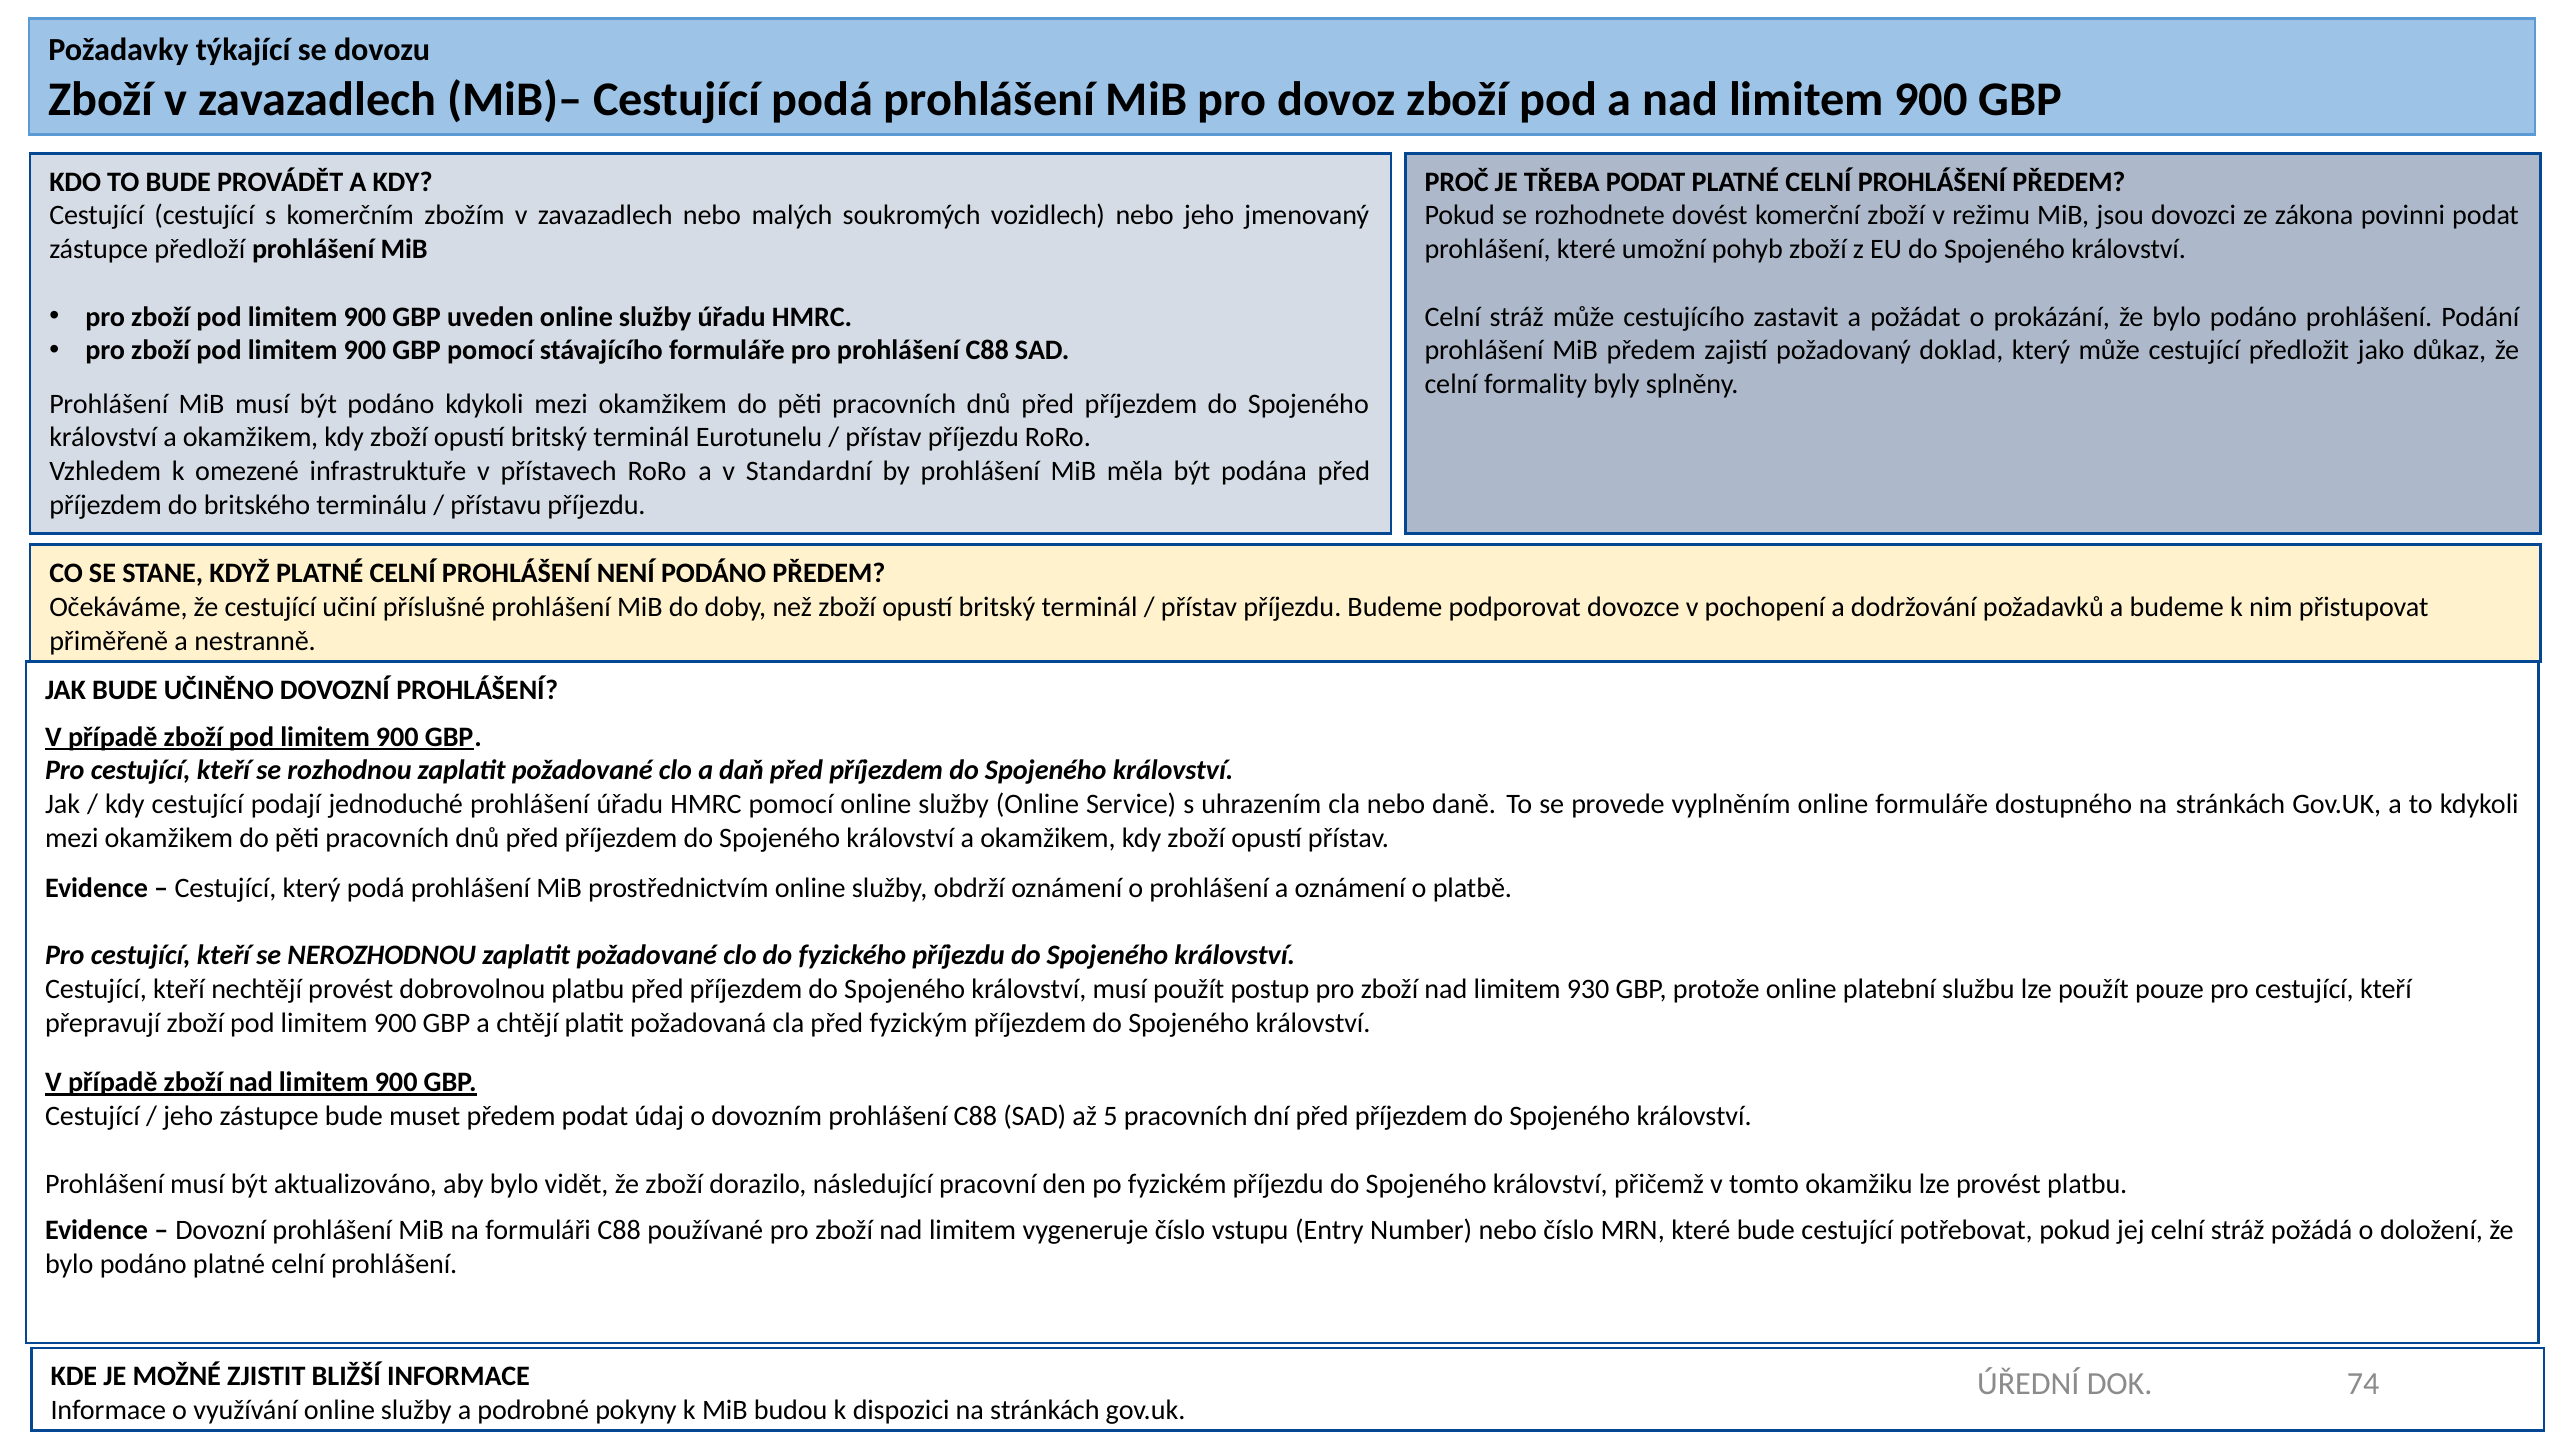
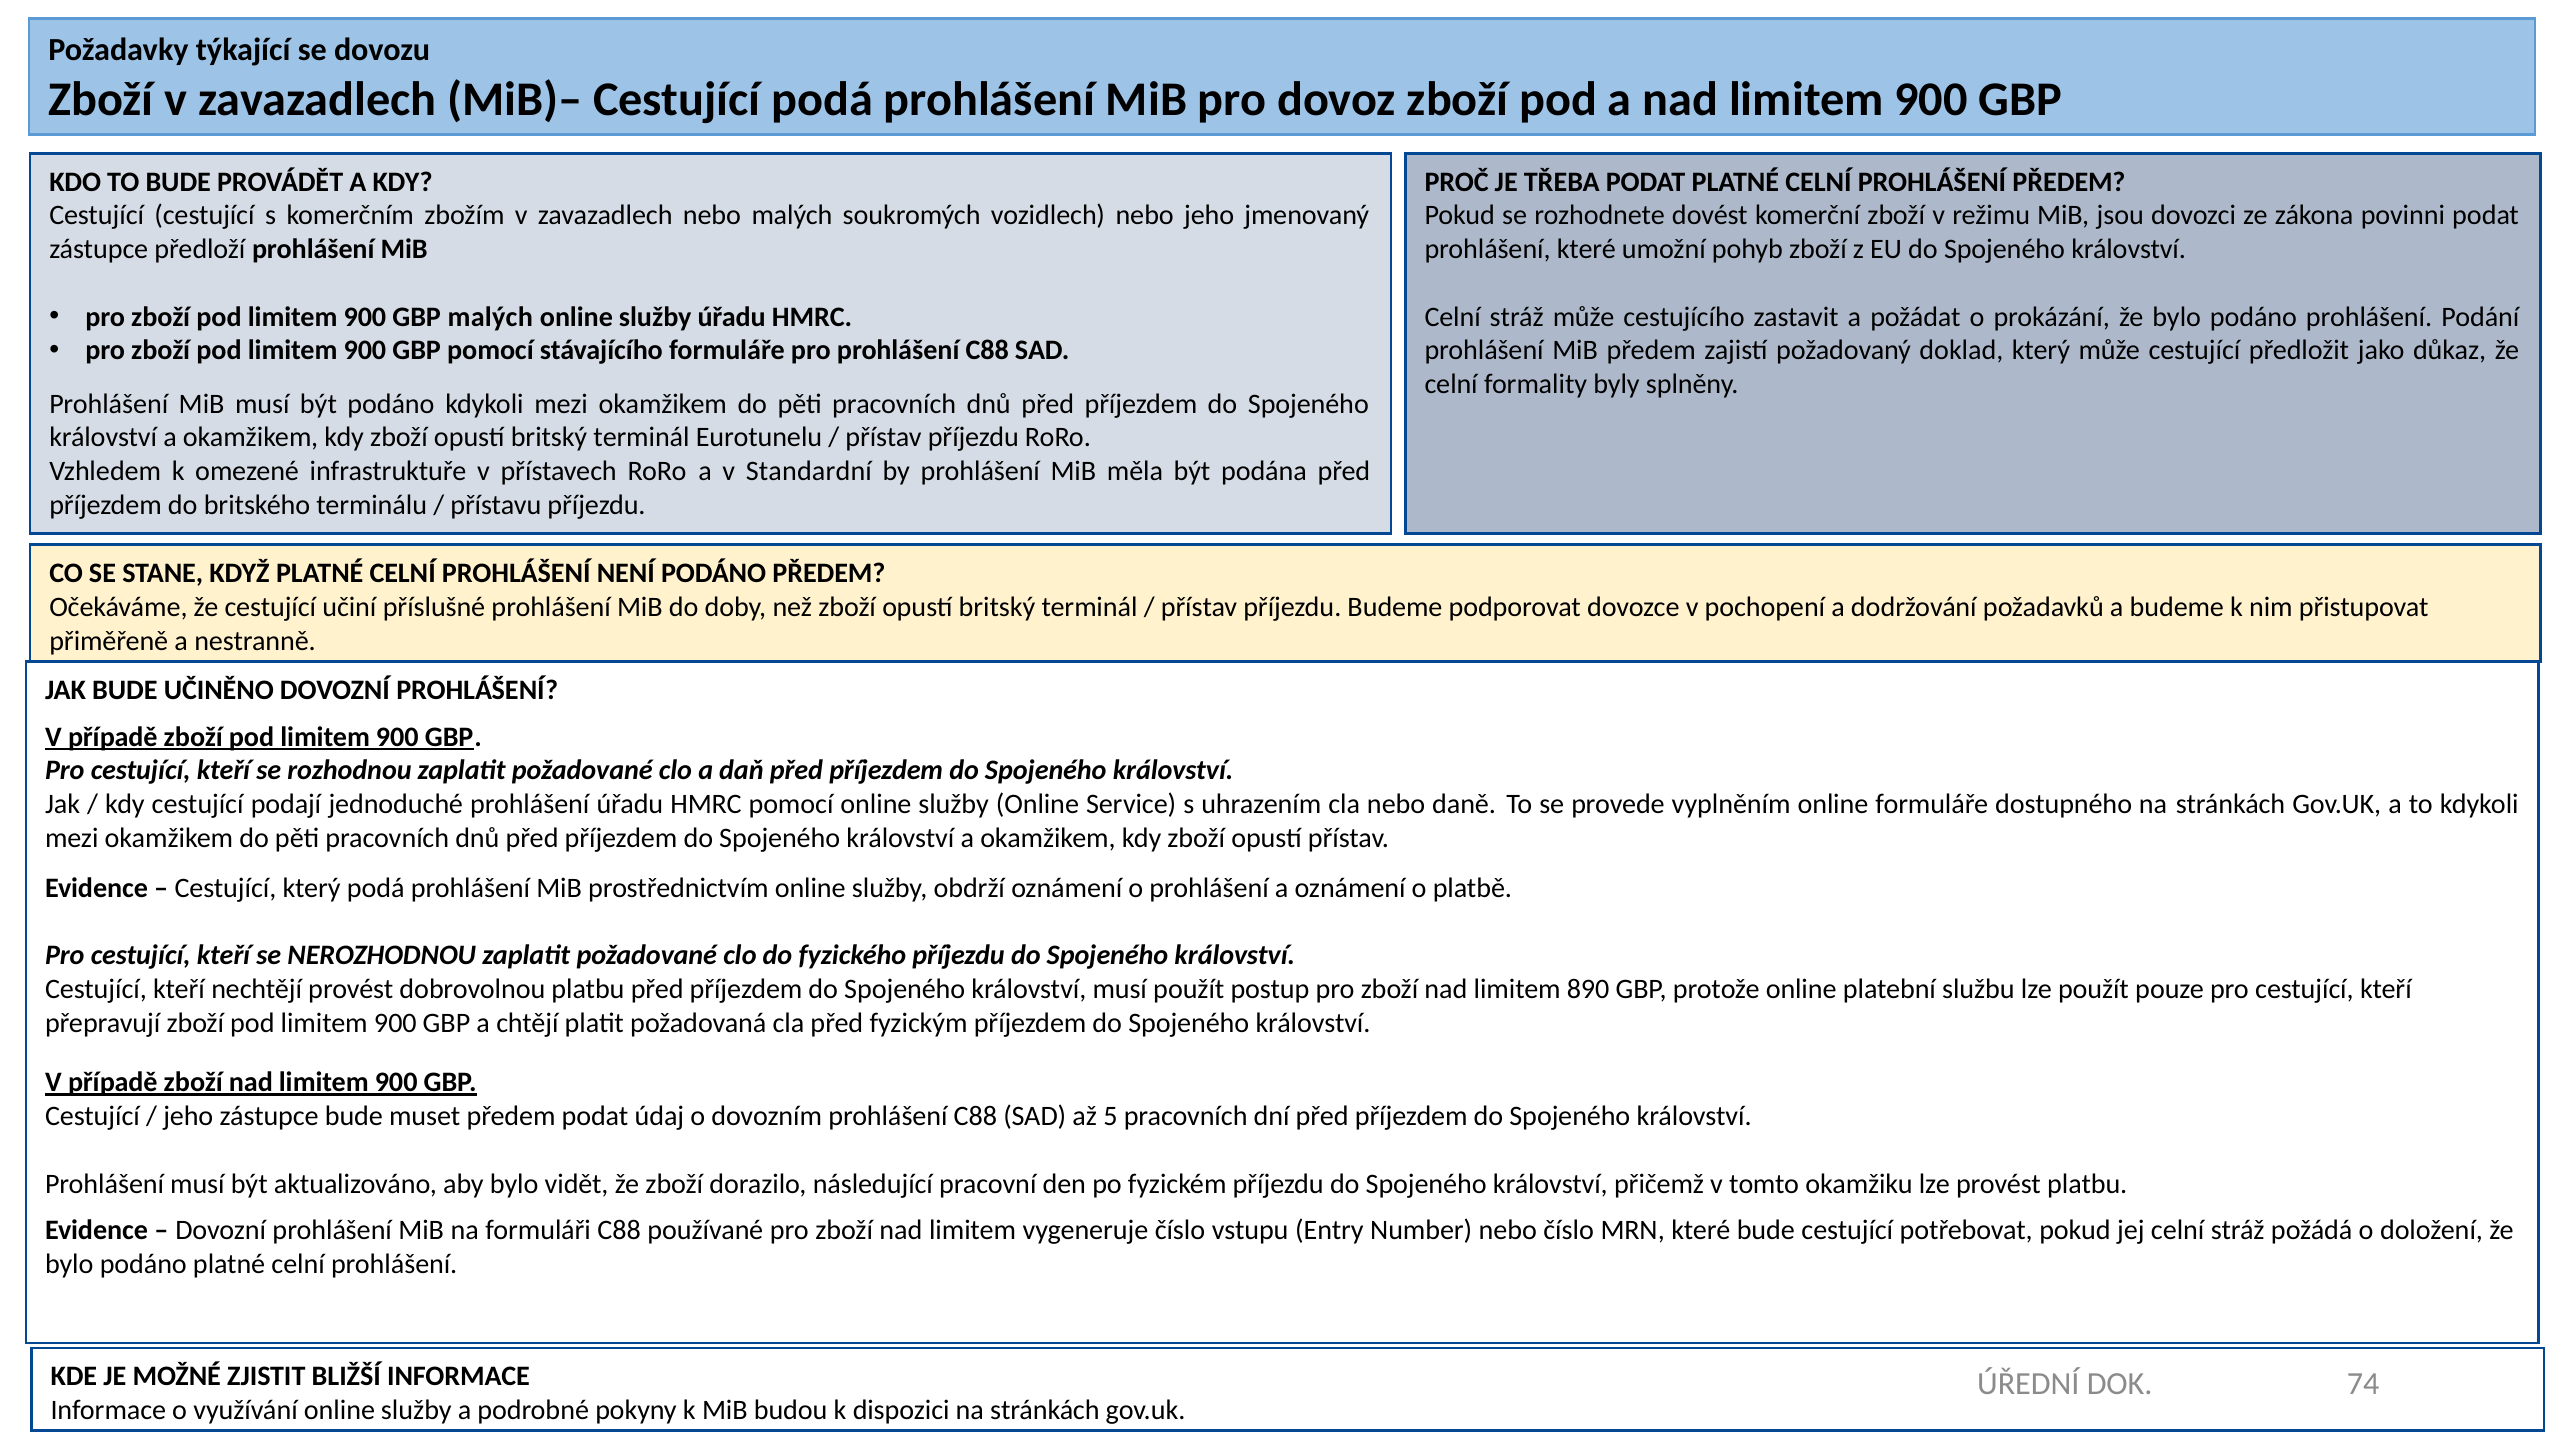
GBP uveden: uveden -> malých (490, 317)
930: 930 -> 890 (1588, 989)
